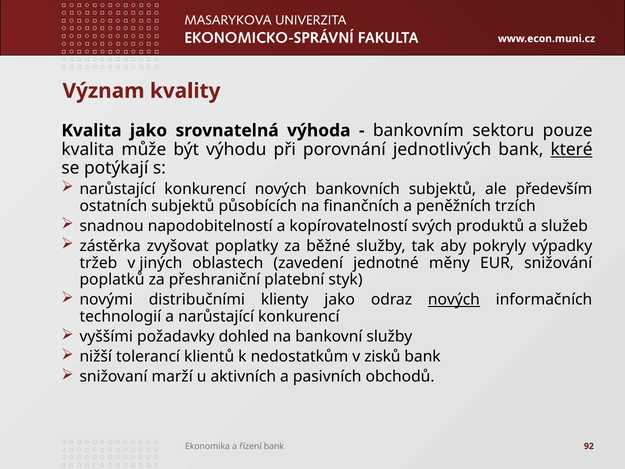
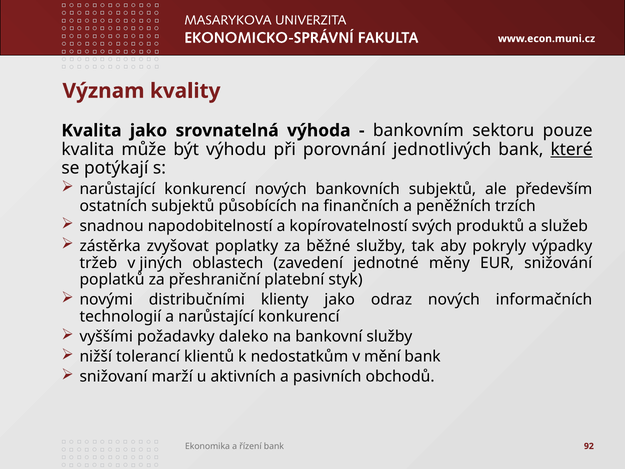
nových underline: present -> none (454, 300)
dohled: dohled -> daleko (244, 336)
zisků: zisků -> mění (382, 356)
